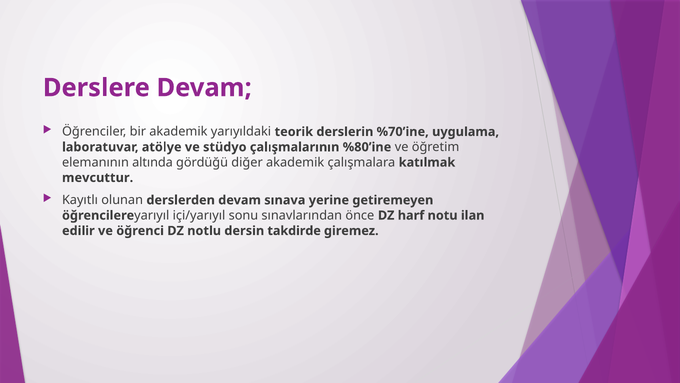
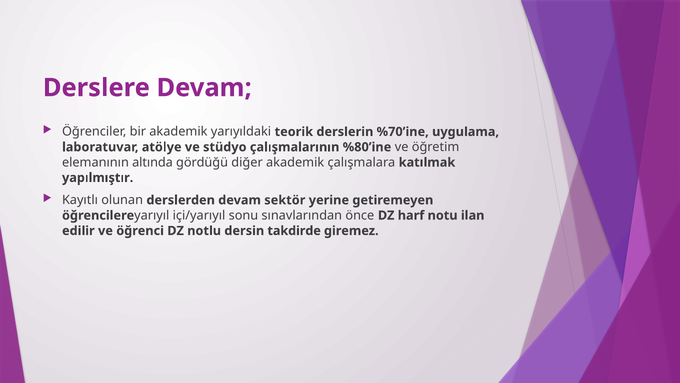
mevcuttur: mevcuttur -> yapılmıştır (98, 178)
sınava: sınava -> sektör (285, 200)
